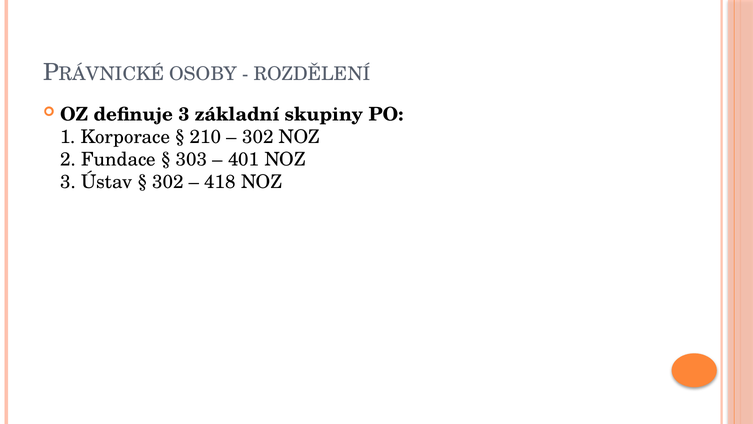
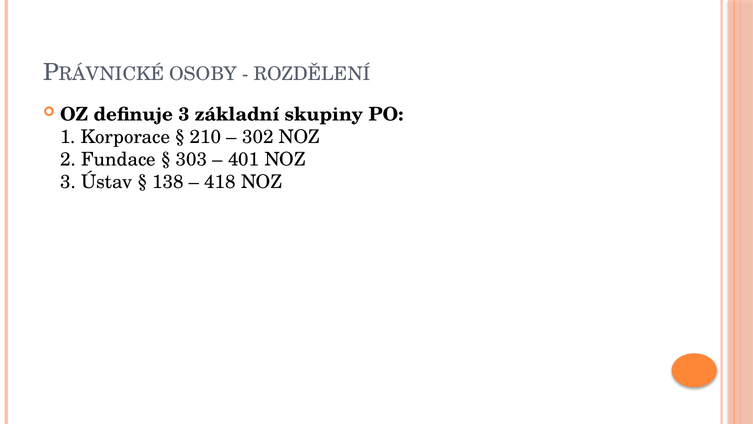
302: 302 -> 138 (168, 182)
